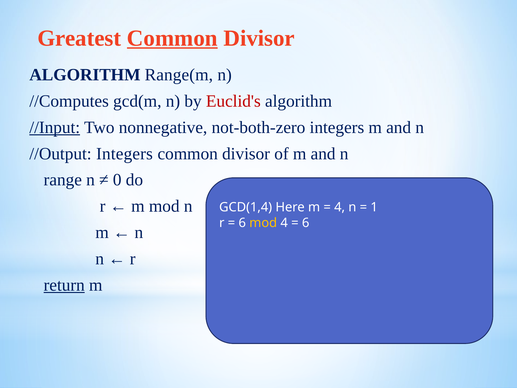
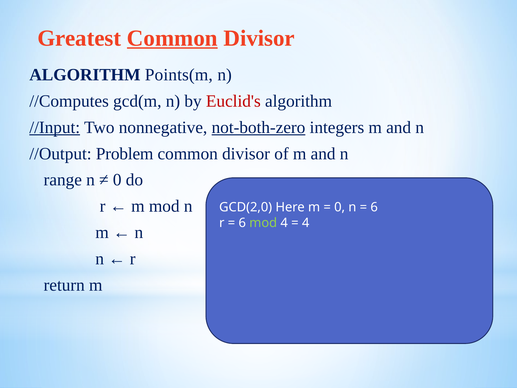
Range(m: Range(m -> Points(m (179, 75)
not-both-zero underline: none -> present (258, 127)
//Output Integers: Integers -> Problem (125, 154)
GCD(1,4: GCD(1,4 -> GCD(2,0 (246, 207)
4: 4 -> 0 (340, 207)
1: 1 -> 6 (374, 207)
mod colour: yellow -> light green (263, 223)
6: 6 -> 4 (306, 223)
return underline: present -> none (64, 285)
